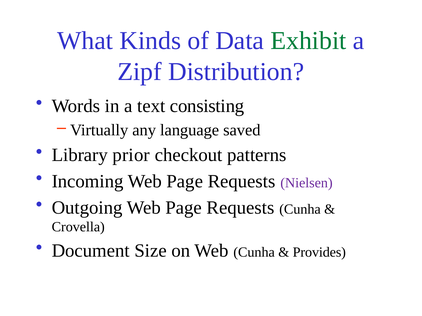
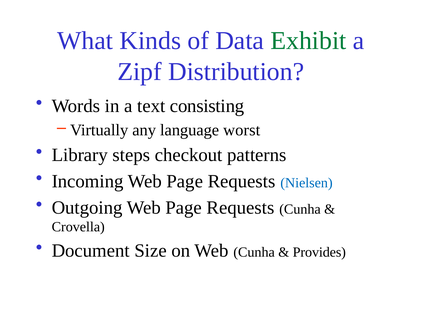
saved: saved -> worst (242, 130)
prior: prior -> steps (131, 155)
Nielsen colour: purple -> blue (306, 183)
